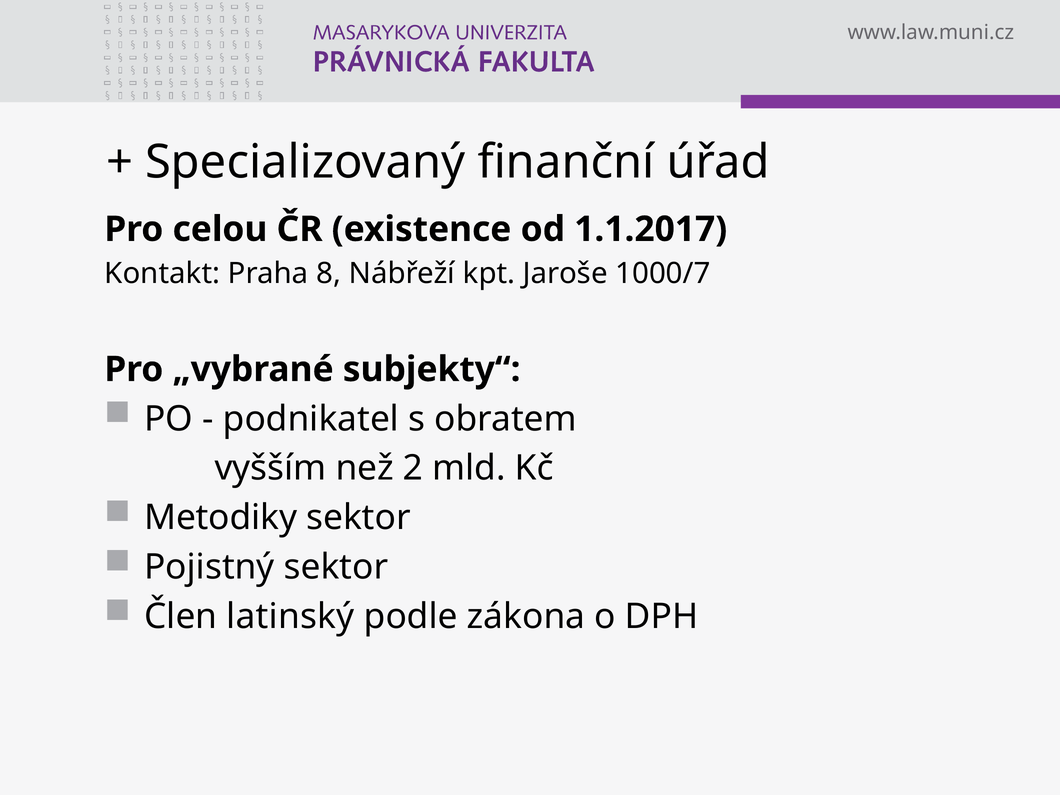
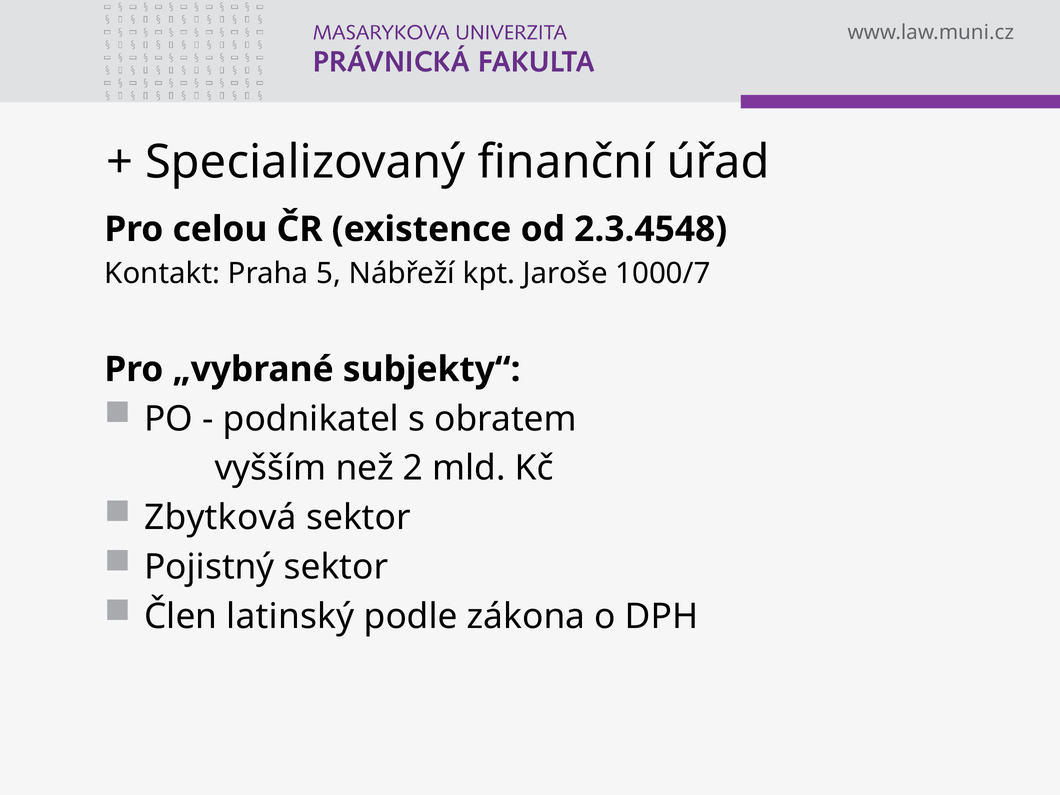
1.1.2017: 1.1.2017 -> 2.3.4548 (651, 229)
8: 8 -> 5 (329, 274)
Metodiky: Metodiky -> Zbytková (220, 518)
